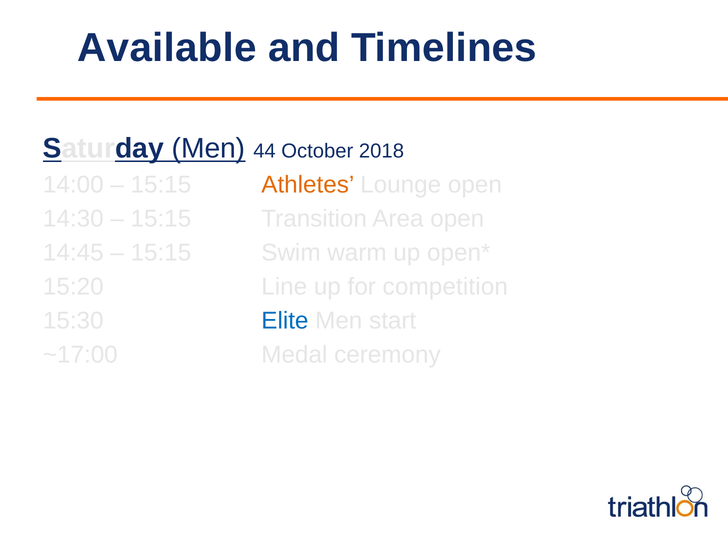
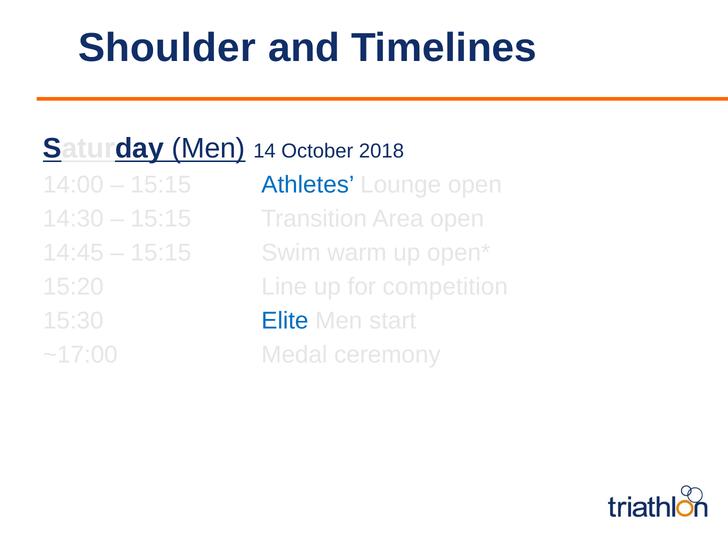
Available: Available -> Shoulder (167, 48)
44: 44 -> 14 (264, 151)
Athletes colour: orange -> blue (308, 185)
